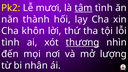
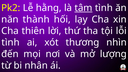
mươi: mươi -> hằng (49, 8)
khôn: khôn -> thiên (33, 31)
thương underline: present -> none (82, 42)
